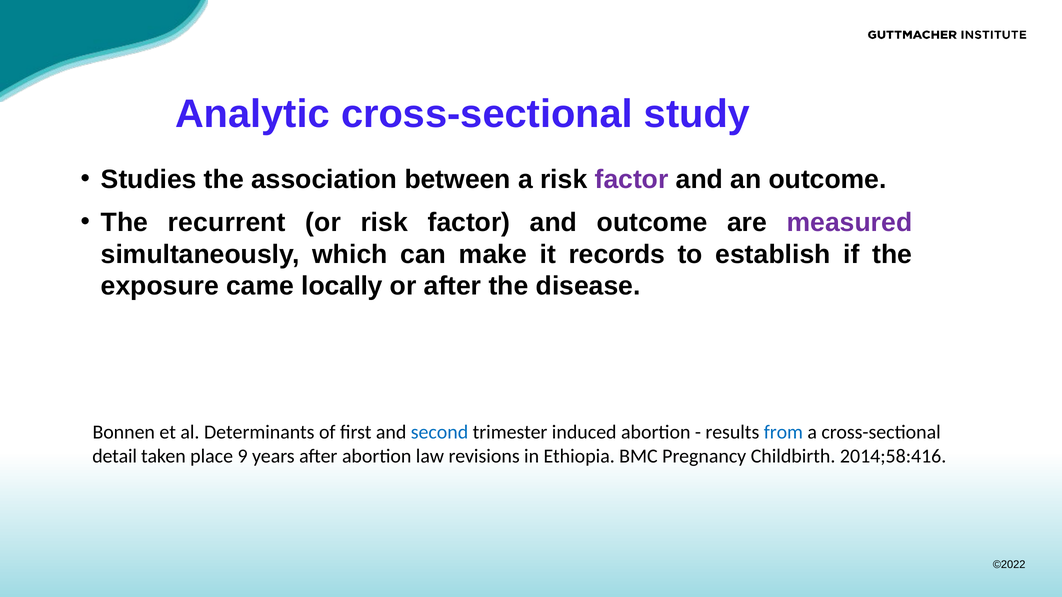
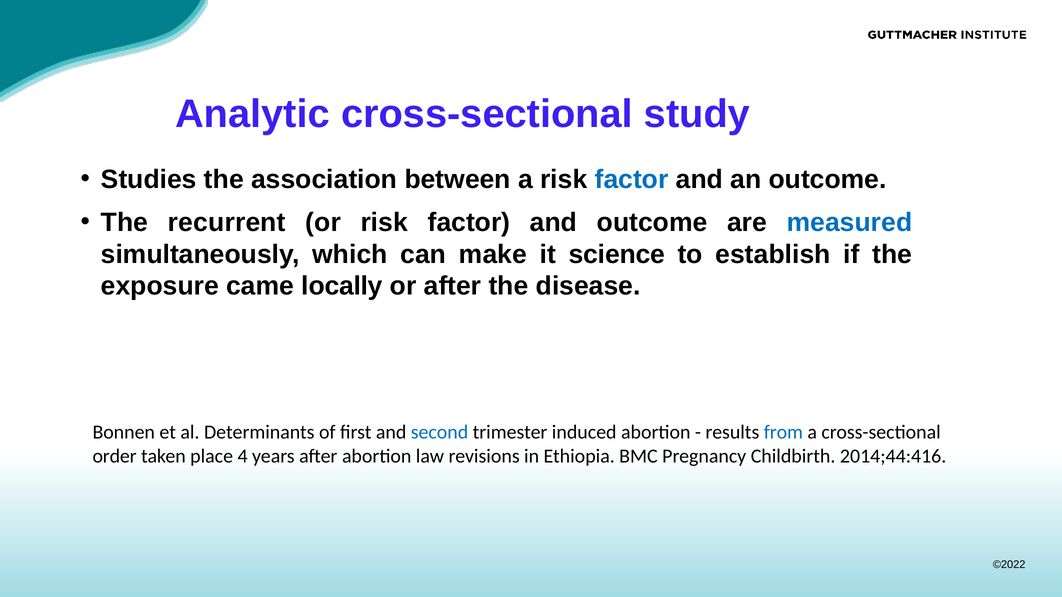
factor colour: purple -> blue (632, 180)
measured colour: purple -> blue (850, 223)
records: records -> science (617, 255)
detail: detail -> order (115, 457)
9: 9 -> 4 (243, 457)
2014;58:416: 2014;58:416 -> 2014;44:416 (893, 457)
